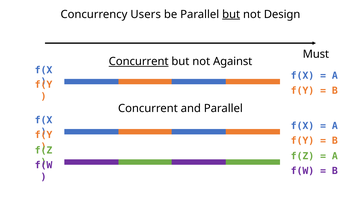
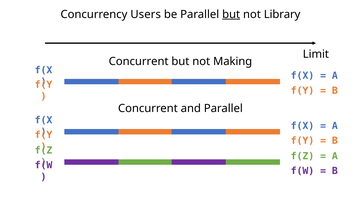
Design: Design -> Library (282, 14)
Must: Must -> Limit (316, 54)
Concurrent underline: present -> none (139, 61)
Against: Against -> Making (233, 61)
